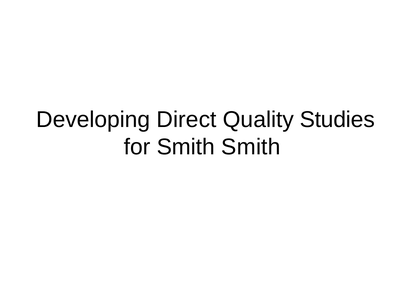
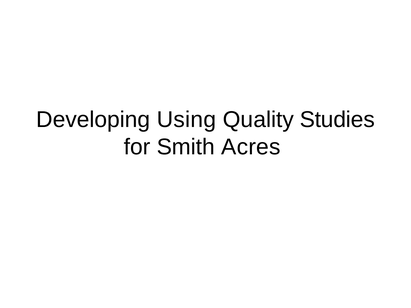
Direct: Direct -> Using (187, 120)
Smith Smith: Smith -> Acres (251, 147)
